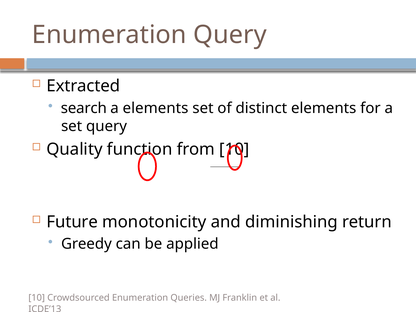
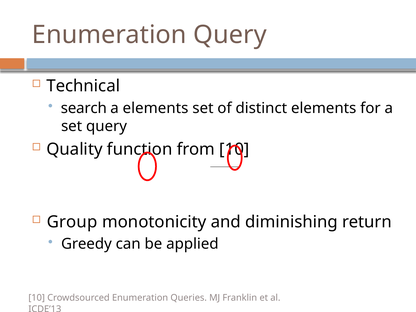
Extracted: Extracted -> Technical (83, 86)
Future: Future -> Group (72, 222)
